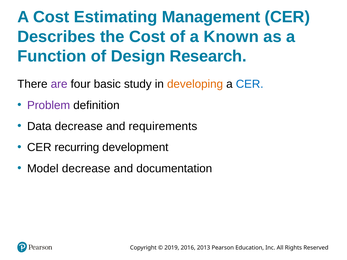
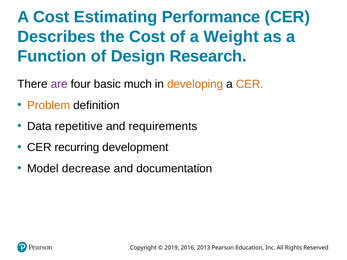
Management: Management -> Performance (211, 17)
Known: Known -> Weight (231, 37)
study: study -> much (138, 84)
CER colour: blue -> orange (250, 84)
Problem colour: purple -> orange (49, 105)
Data decrease: decrease -> repetitive (79, 126)
